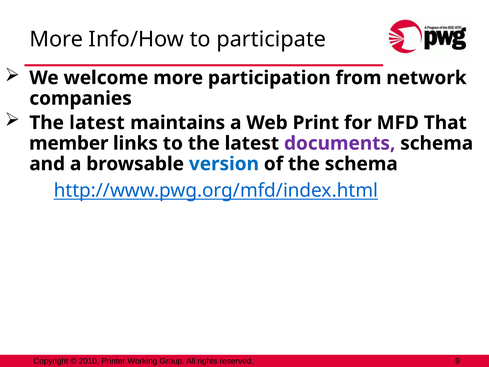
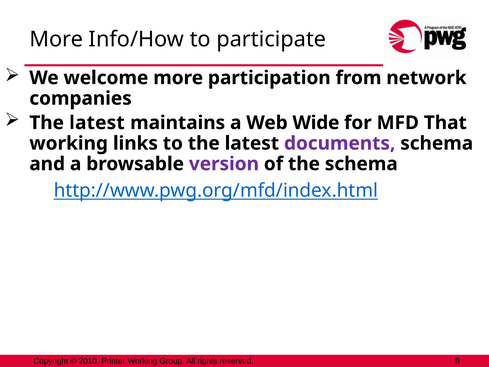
Print: Print -> Wide (316, 123)
member: member -> working (69, 143)
version colour: blue -> purple (224, 164)
